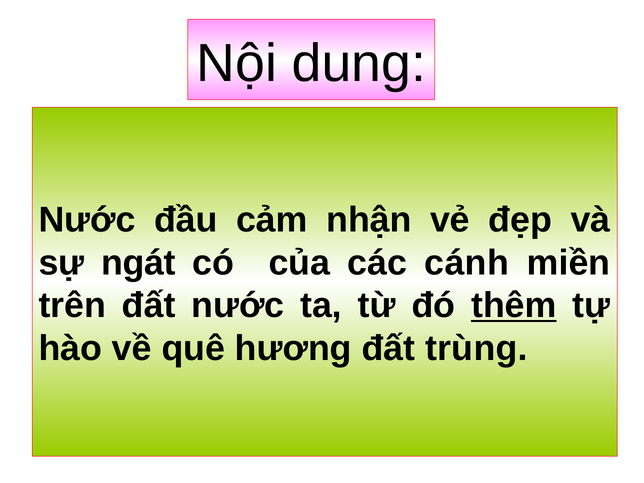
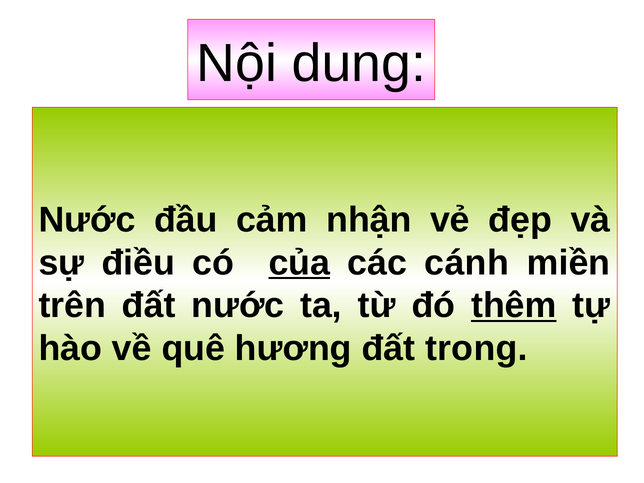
ngát: ngát -> điều (138, 263)
của underline: none -> present (299, 263)
trùng: trùng -> trong (476, 349)
